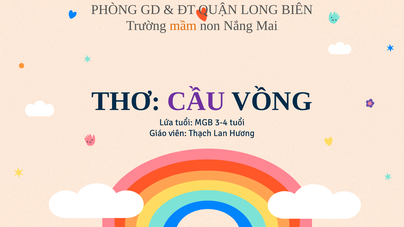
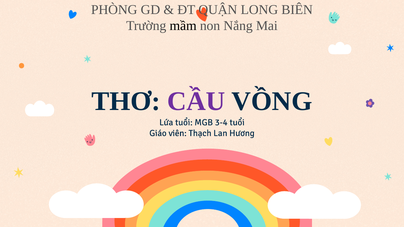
mầm colour: orange -> black (183, 26)
